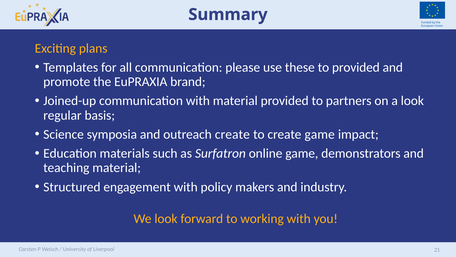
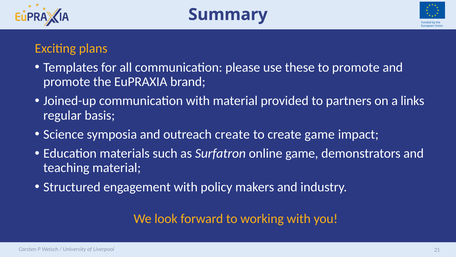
to provided: provided -> promote (356, 67)
a look: look -> links (412, 101)
